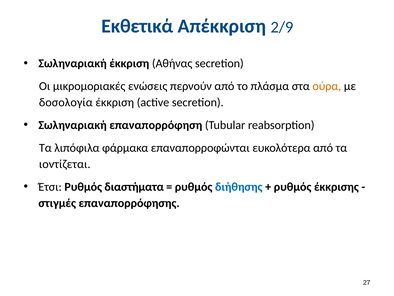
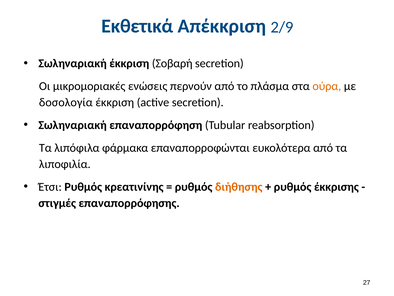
Αθήνας: Αθήνας -> Σοβαρή (172, 63)
ιοντίζεται: ιοντίζεται -> λιποφιλία (65, 164)
διαστήματα: διαστήματα -> κρεατινίνης (134, 187)
διήθησης colour: blue -> orange (239, 187)
